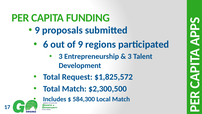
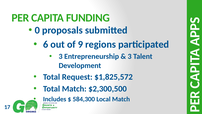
9: 9 -> 0 (37, 30)
